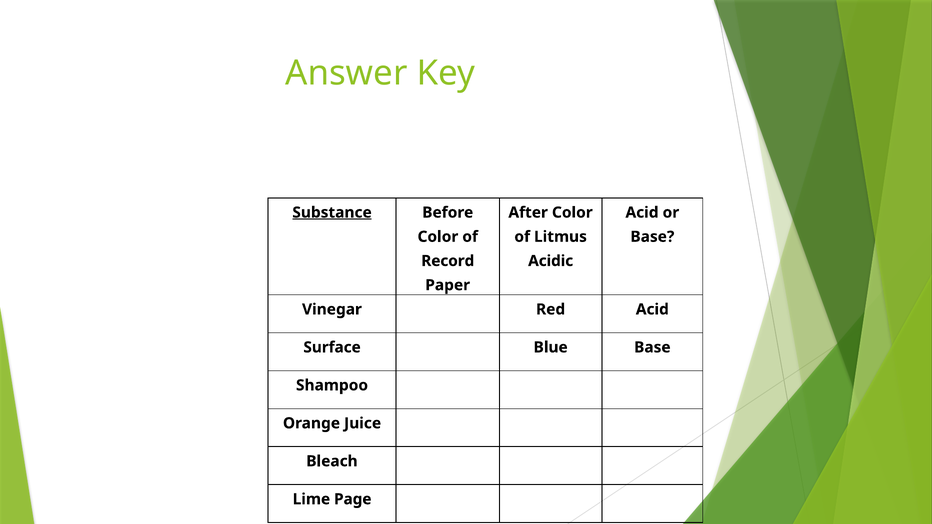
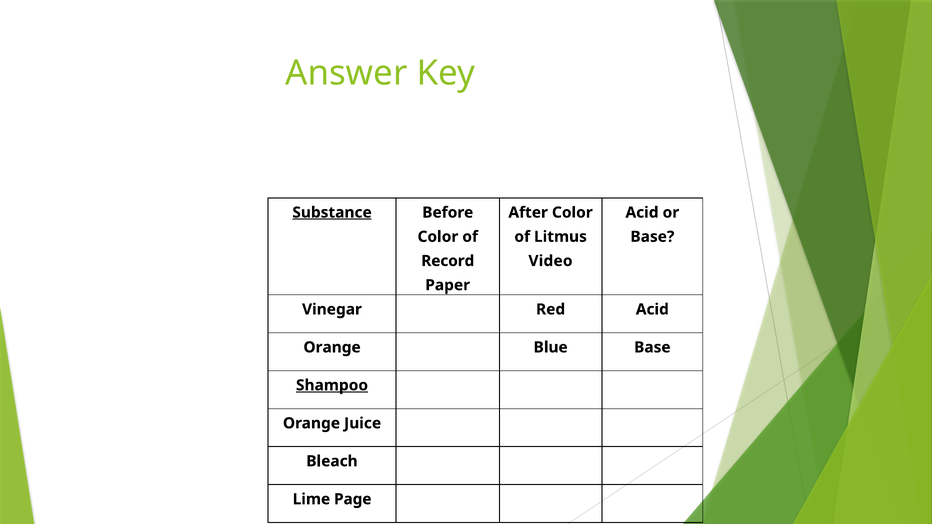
Acidic: Acidic -> Video (550, 261)
Surface: Surface -> Orange (332, 347)
Shampoo underline: none -> present (332, 385)
